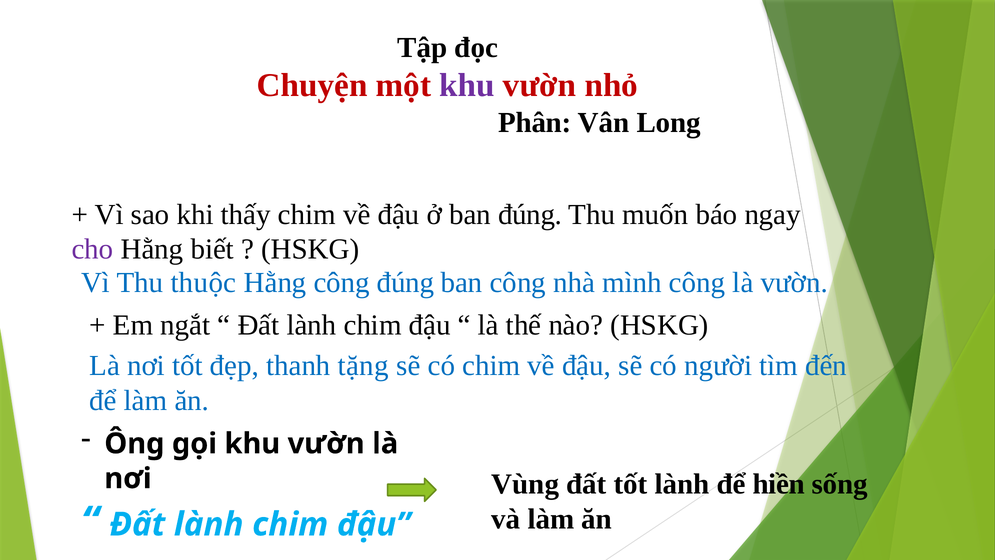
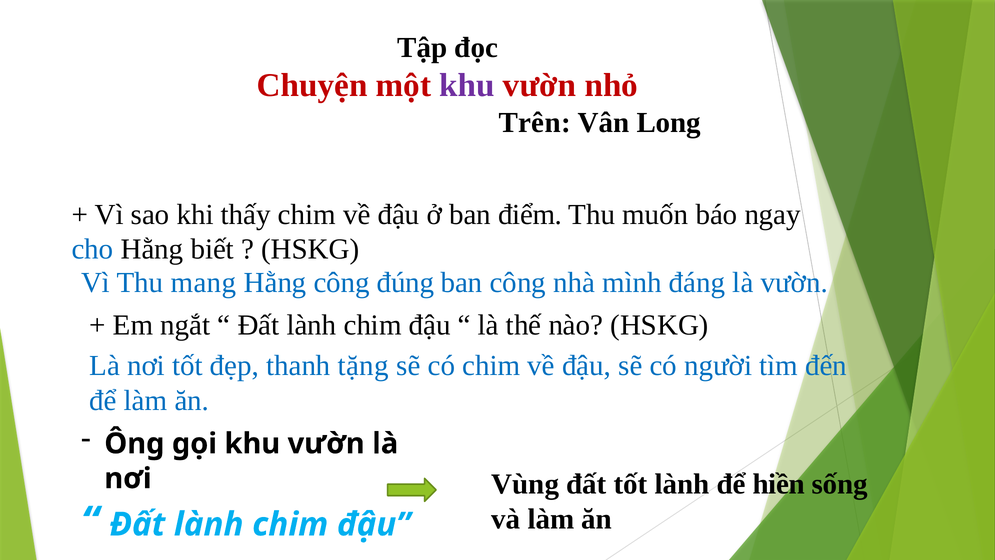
Phân: Phân -> Trên (535, 122)
ban đúng: đúng -> điểm (530, 214)
cho colour: purple -> blue (93, 249)
thuộc: thuộc -> mang (203, 282)
mình công: công -> đáng (697, 282)
